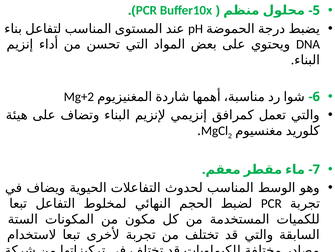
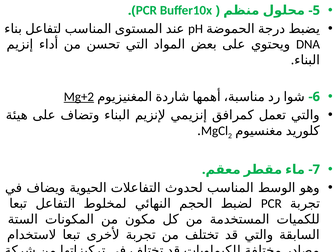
Mg+2 underline: none -> present (79, 96)
